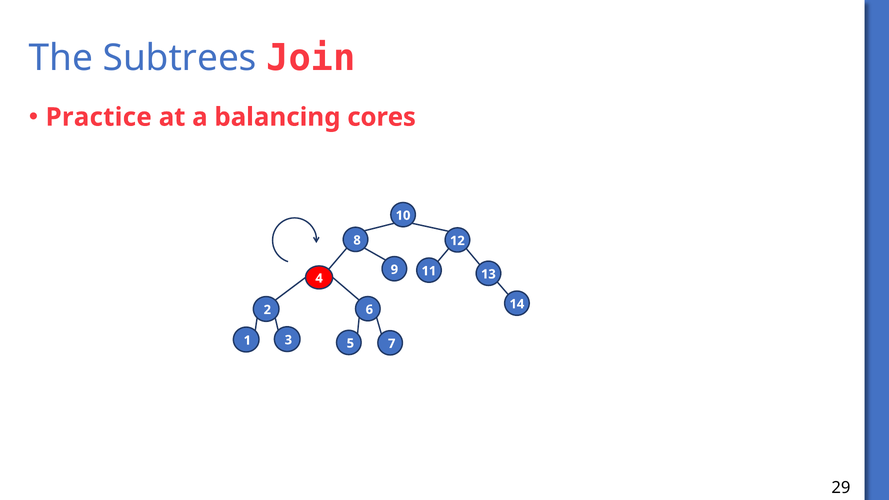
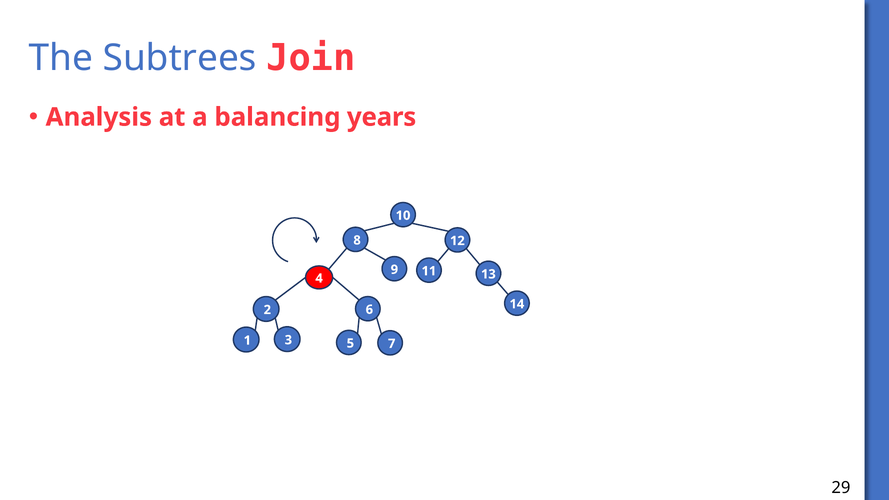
Practice: Practice -> Analysis (99, 117)
cores: cores -> years (382, 117)
